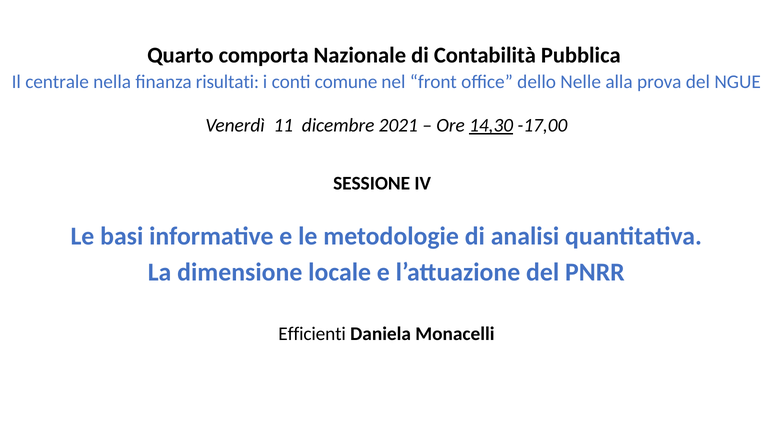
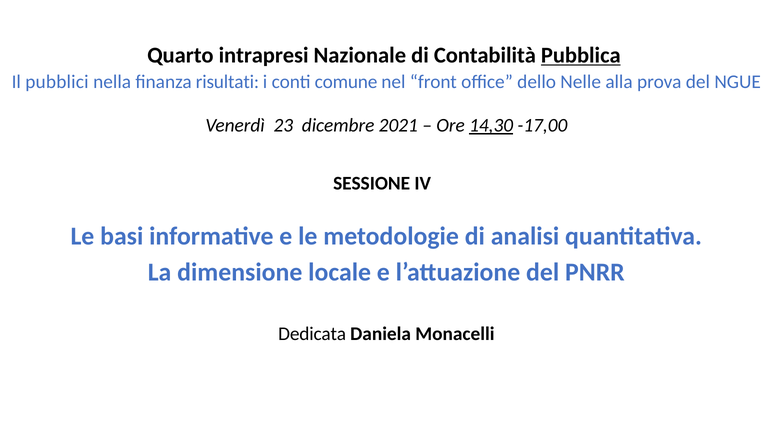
comporta: comporta -> intrapresi (264, 55)
Pubblica underline: none -> present (581, 55)
centrale: centrale -> pubblici (57, 82)
11: 11 -> 23 (283, 125)
Efficienti: Efficienti -> Dedicata (312, 334)
